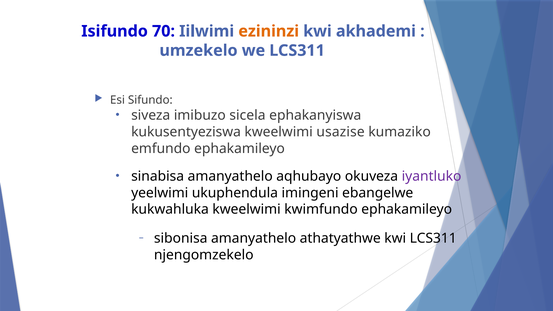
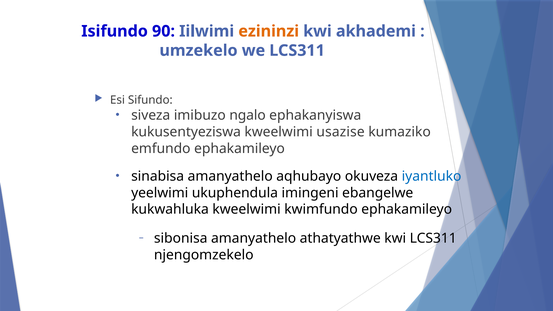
70: 70 -> 90 (163, 31)
sicela: sicela -> ngalo (248, 115)
iyantluko colour: purple -> blue (432, 176)
